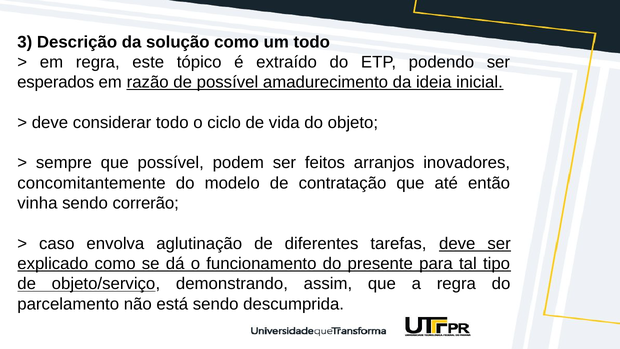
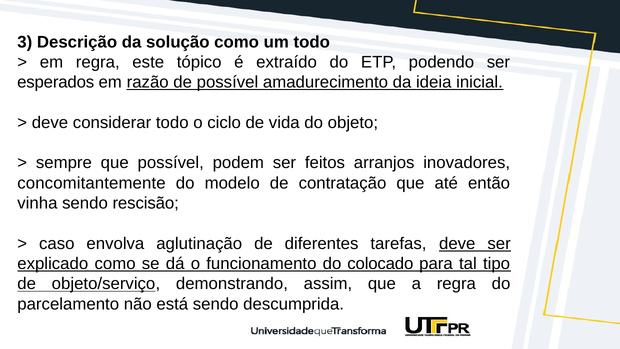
correrão: correrão -> rescisão (146, 203)
presente: presente -> colocado (380, 264)
